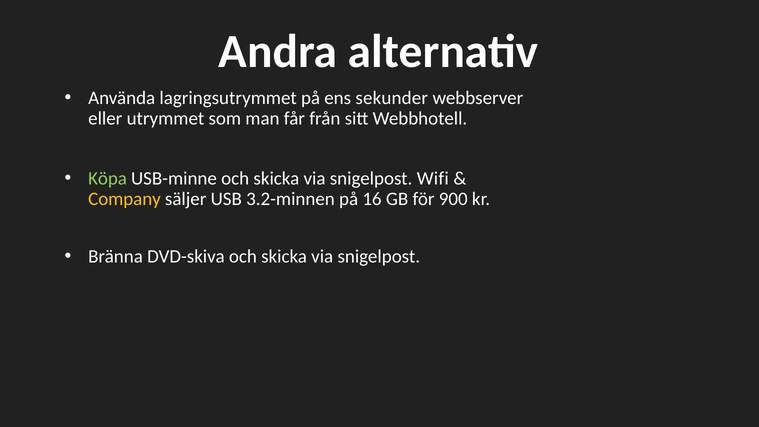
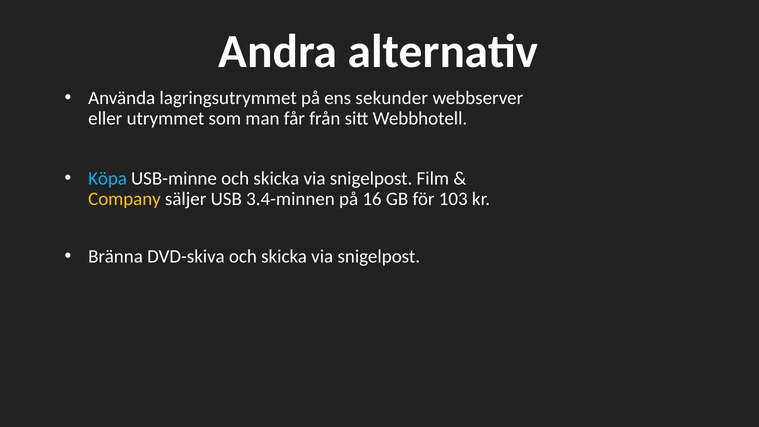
Köpa colour: light green -> light blue (108, 178)
Wifi: Wifi -> Film (433, 178)
3.2-minnen: 3.2-minnen -> 3.4-minnen (291, 199)
900: 900 -> 103 (453, 199)
